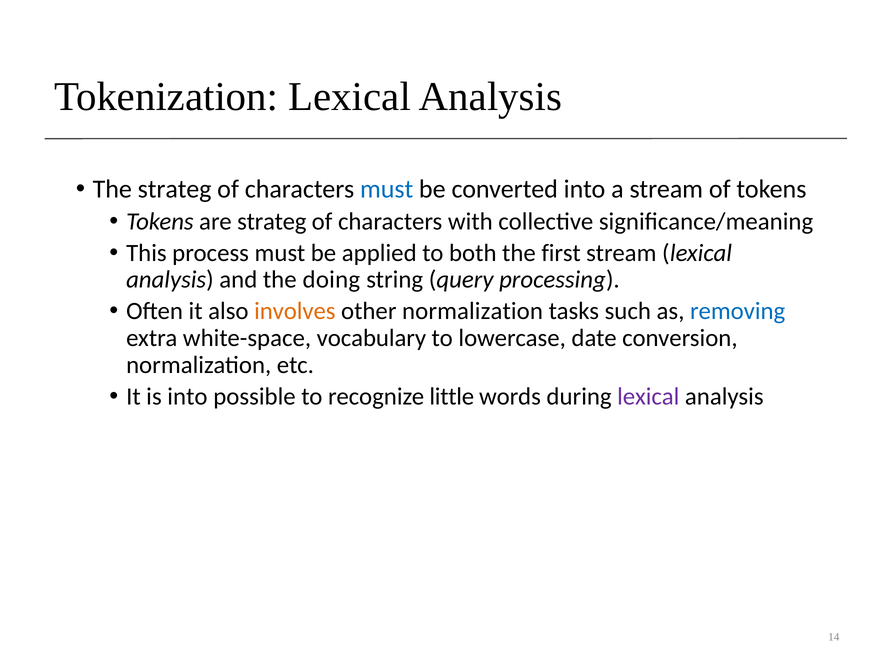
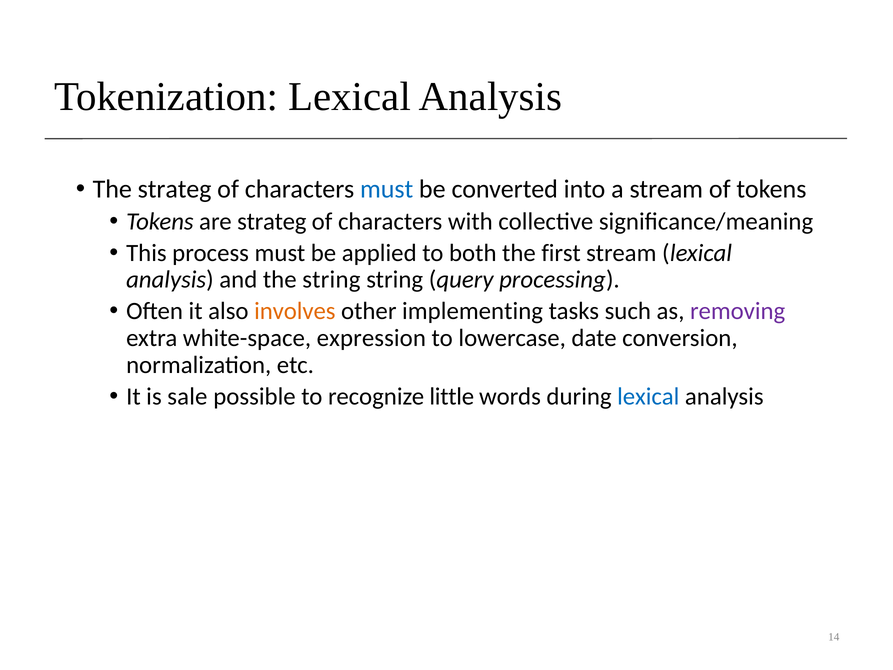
the doing: doing -> string (331, 280)
other normalization: normalization -> implementing (473, 311)
removing colour: blue -> purple (738, 311)
vocabulary: vocabulary -> expression (371, 338)
is into: into -> sale (187, 396)
lexical colour: purple -> blue (648, 396)
